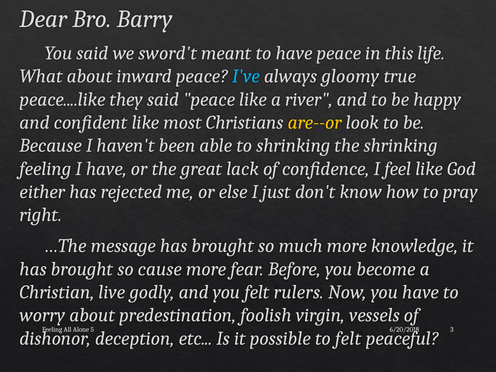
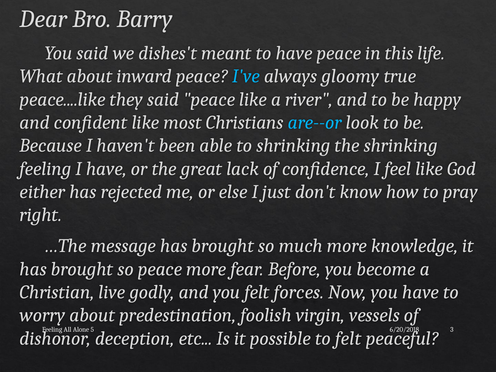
sword't: sword't -> dishes't (168, 53)
are--or colour: yellow -> light blue (315, 122)
so cause: cause -> peace (160, 269)
rulers: rulers -> forces (299, 292)
